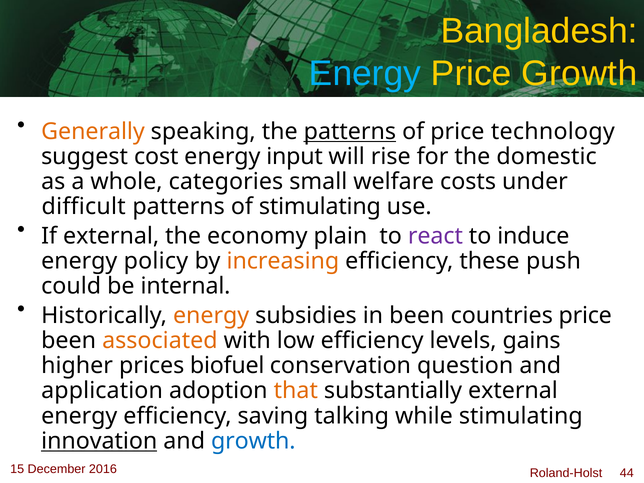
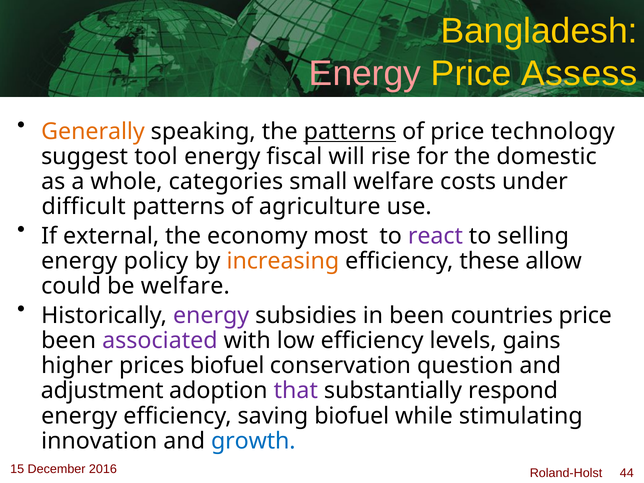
Energy colour: light blue -> pink (365, 74)
Price Growth: Growth -> Assess (579, 74)
cost: cost -> tool (156, 157)
input: input -> fiscal (294, 157)
of stimulating: stimulating -> agriculture (320, 207)
plain: plain -> most (341, 236)
induce: induce -> selling (533, 236)
push: push -> allow (554, 261)
be internal: internal -> welfare (185, 286)
energy colour: orange -> purple (211, 316)
associated colour: orange -> purple (160, 341)
application: application -> adjustment (102, 391)
that colour: orange -> purple (296, 391)
substantially external: external -> respond (513, 391)
saving talking: talking -> biofuel (352, 416)
innovation underline: present -> none (99, 441)
